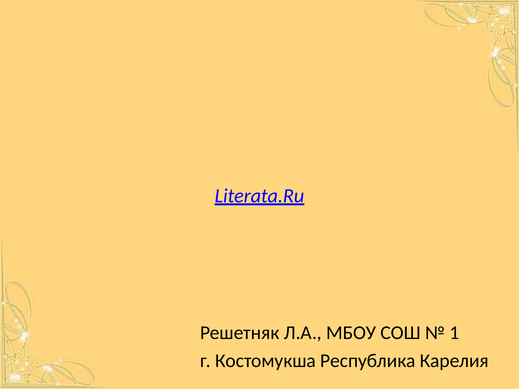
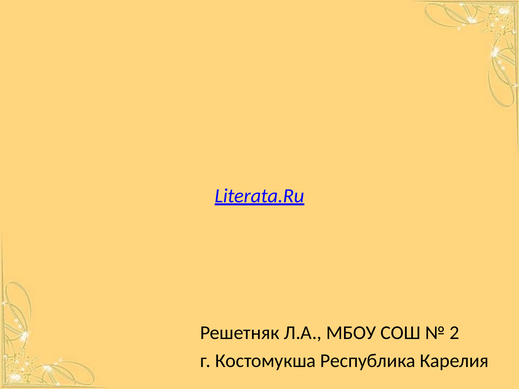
1: 1 -> 2 (454, 333)
